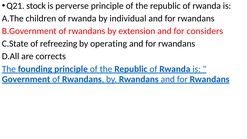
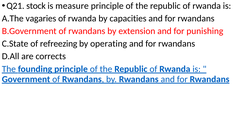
perverse: perverse -> measure (72, 6)
children: children -> vagaries (41, 18)
individual: individual -> capacities (128, 18)
considers: considers -> punishing (205, 31)
